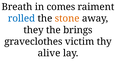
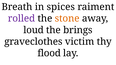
comes: comes -> spices (61, 7)
rolled colour: blue -> purple (21, 19)
they: they -> loud (34, 30)
alive: alive -> flood (49, 53)
